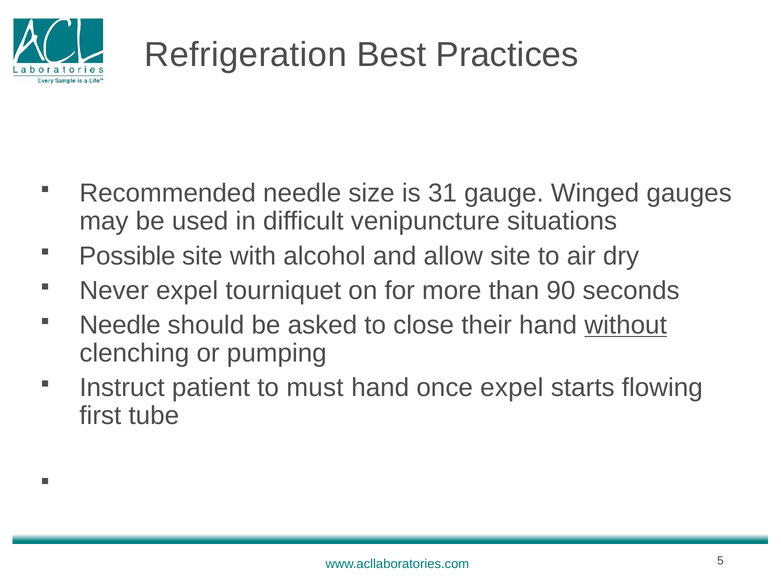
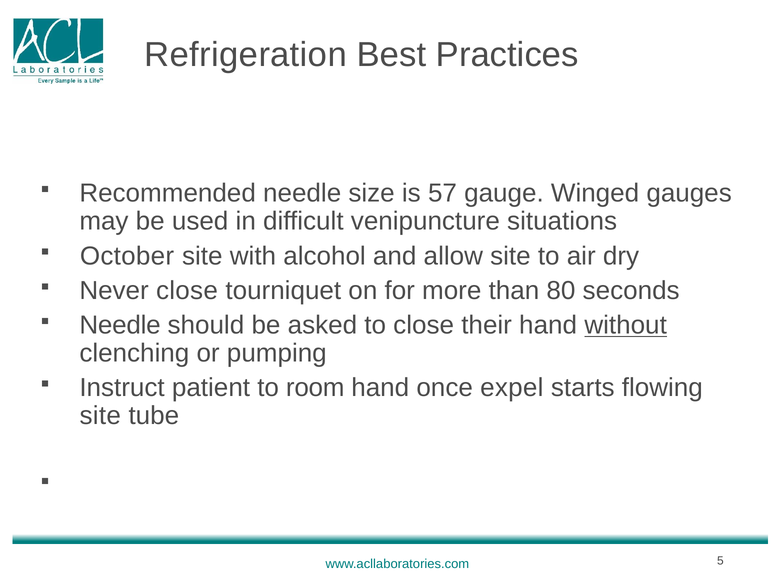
31: 31 -> 57 (442, 194)
Possible: Possible -> October (127, 256)
Never expel: expel -> close (187, 291)
90: 90 -> 80 (561, 291)
must: must -> room (315, 388)
first: first -> site (100, 416)
